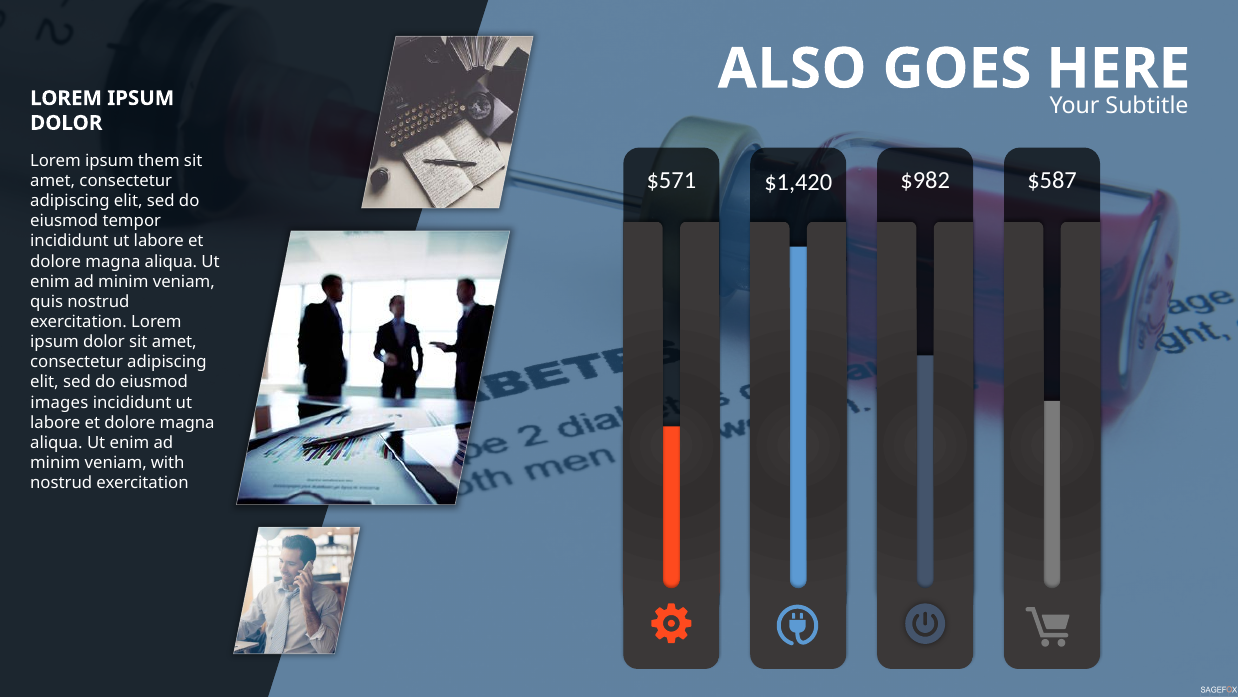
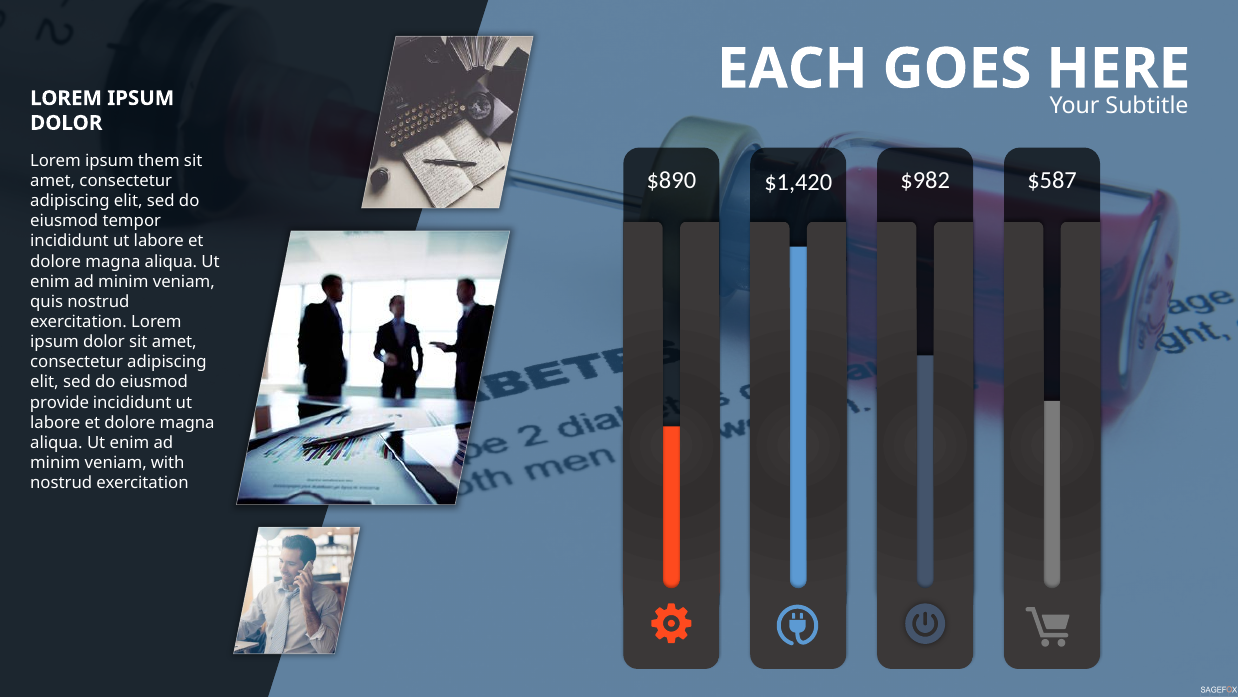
ALSO: ALSO -> EACH (792, 69)
$571: $571 -> $890 (671, 181)
images: images -> provide (59, 402)
